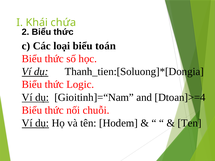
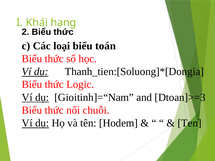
chứa: chứa -> hạng (63, 23)
Dtoan]>=4: Dtoan]>=4 -> Dtoan]>=3 (180, 97)
